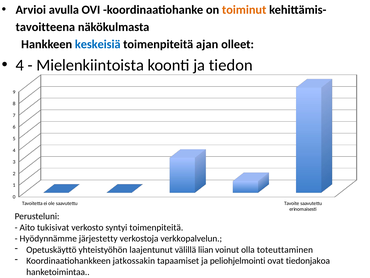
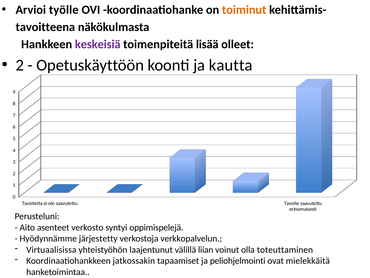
avulla: avulla -> työlle (64, 10)
keskeisiä colour: blue -> purple (98, 44)
ajan: ajan -> lisää (207, 44)
4: 4 -> 2 (20, 65)
Mielenkiintoista: Mielenkiintoista -> Opetuskäyttöön (90, 65)
tiedon: tiedon -> kautta (231, 65)
tukisivat: tukisivat -> asenteet (53, 227)
syntyi toimenpiteitä: toimenpiteitä -> oppimispelejä (156, 227)
Opetuskäyttö: Opetuskäyttö -> Virtuaalisissa (51, 249)
tiedonjakoa: tiedonjakoa -> mielekkäitä (308, 260)
